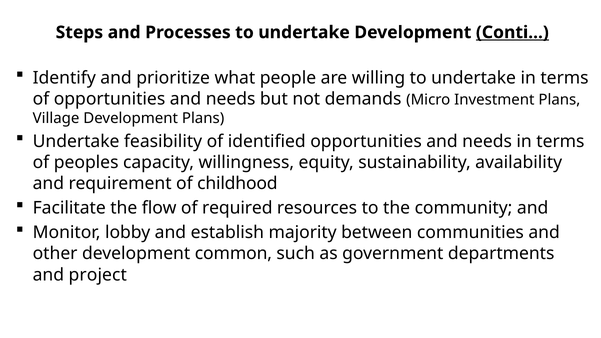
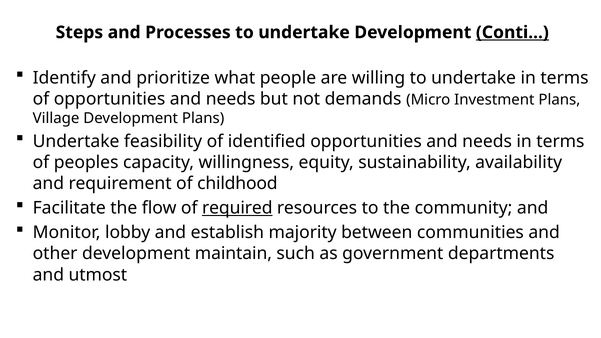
required underline: none -> present (237, 208)
common: common -> maintain (233, 254)
project: project -> utmost (98, 275)
